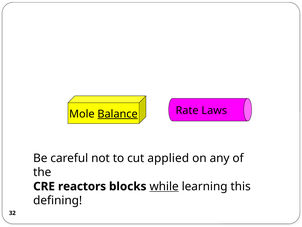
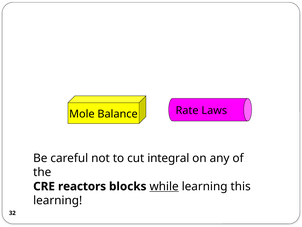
Balance underline: present -> none (118, 114)
applied: applied -> integral (168, 158)
defining: defining -> learning (58, 200)
